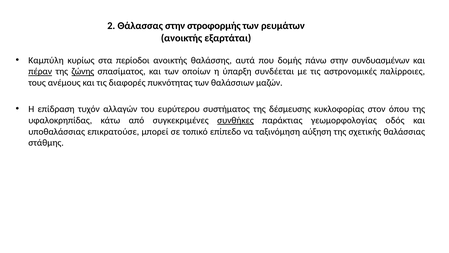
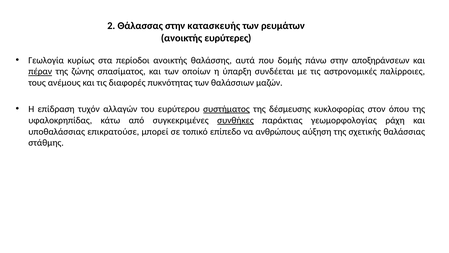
στροφορμής: στροφορμής -> κατασκευής (214, 26)
εξαρτάται: εξαρτάται -> ευρύτερες (228, 38)
Καμπύλη: Καμπύλη -> Γεωλογία (46, 60)
συνδυασμένων: συνδυασμένων -> αποξηράνσεων (381, 60)
ζώνης underline: present -> none (83, 71)
συστήματος underline: none -> present (226, 109)
οδός: οδός -> ράχη (395, 120)
ταξινόμηση: ταξινόμηση -> ανθρώπους (278, 131)
